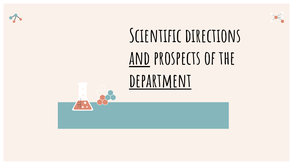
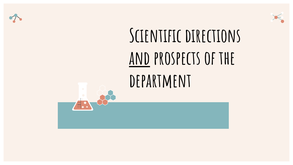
department underline: present -> none (160, 81)
